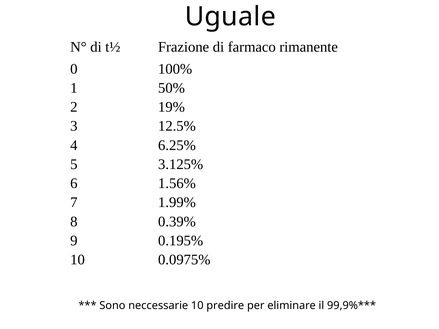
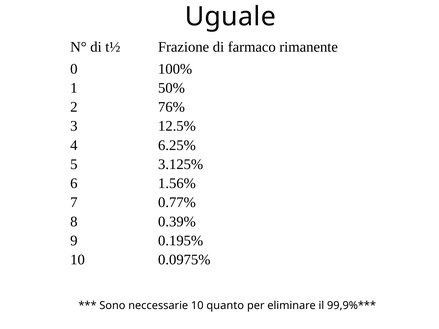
19%: 19% -> 76% (171, 107)
1.99%: 1.99% -> 0.77% (177, 203)
predire: predire -> quanto (225, 306)
